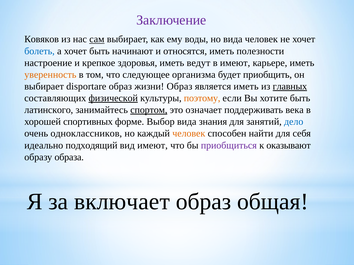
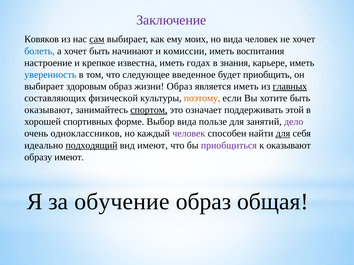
воды: воды -> моих (197, 39)
относятся: относятся -> комиссии (185, 51)
полезности: полезности -> воспитания (260, 51)
здоровья: здоровья -> известна (137, 63)
ведут: ведут -> годах (199, 63)
в имеют: имеют -> знания (235, 63)
уверенность colour: orange -> blue (50, 75)
организма: организма -> введенное (194, 75)
disportare: disportare -> здоровым (86, 87)
физической underline: present -> none (113, 98)
латинского: латинского -> оказывают (49, 110)
века: века -> этой (295, 110)
знания: знания -> пользе (213, 122)
дело colour: blue -> purple (294, 122)
человек colour: orange -> purple (189, 134)
для underline: none -> present (283, 134)
подходящий underline: none -> present (92, 146)
образу образа: образа -> имеют (69, 157)
включает: включает -> обучение (122, 202)
